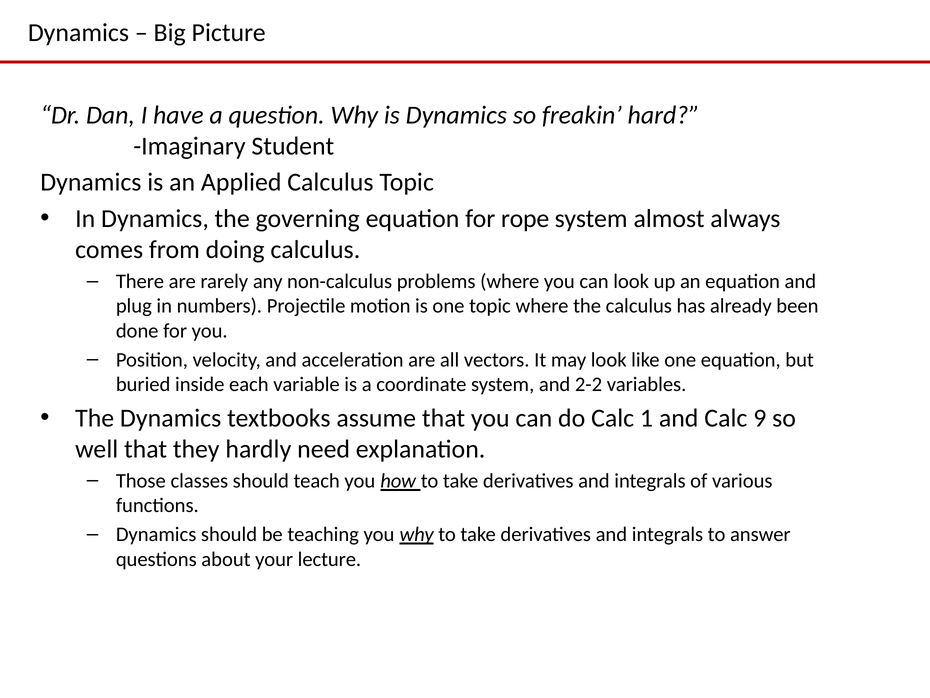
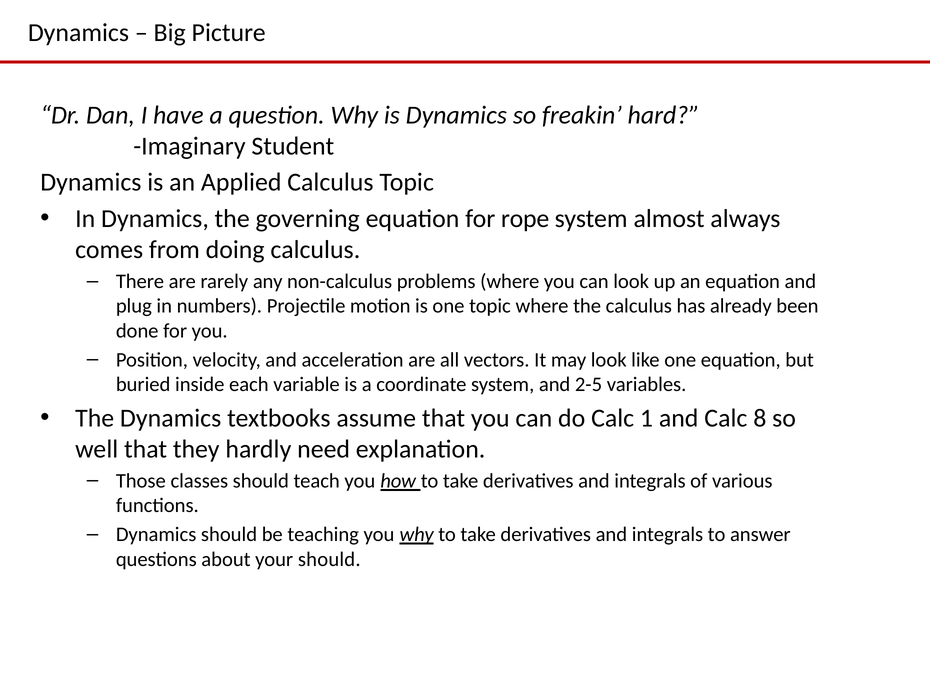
2-2: 2-2 -> 2-5 (589, 384)
9: 9 -> 8 (760, 418)
your lecture: lecture -> should (329, 559)
